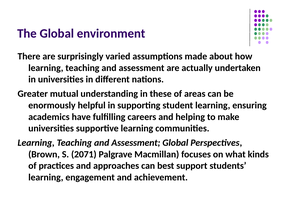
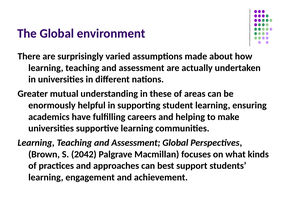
2071: 2071 -> 2042 (84, 154)
